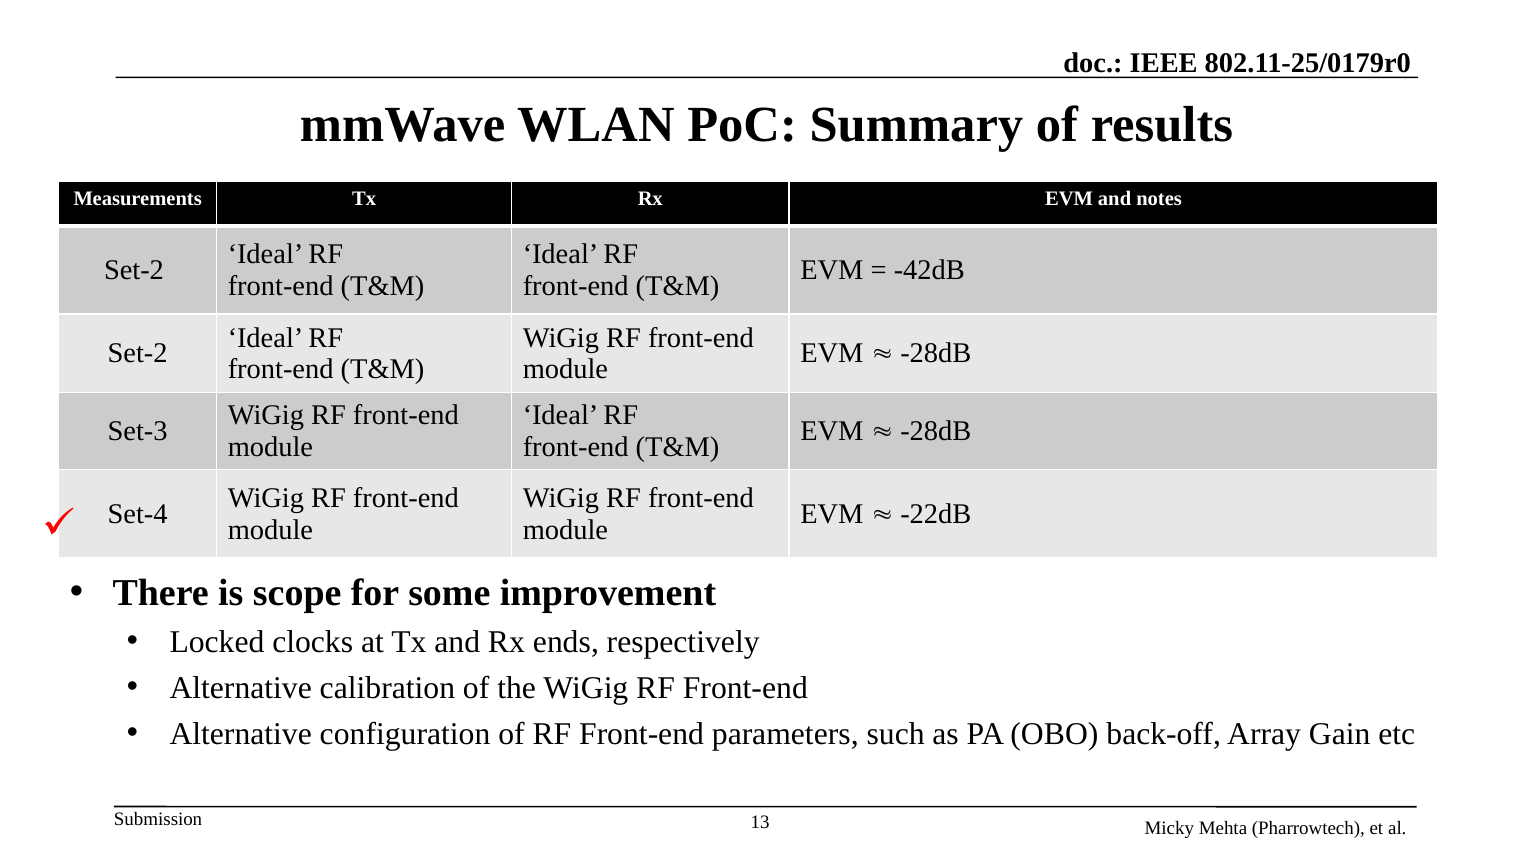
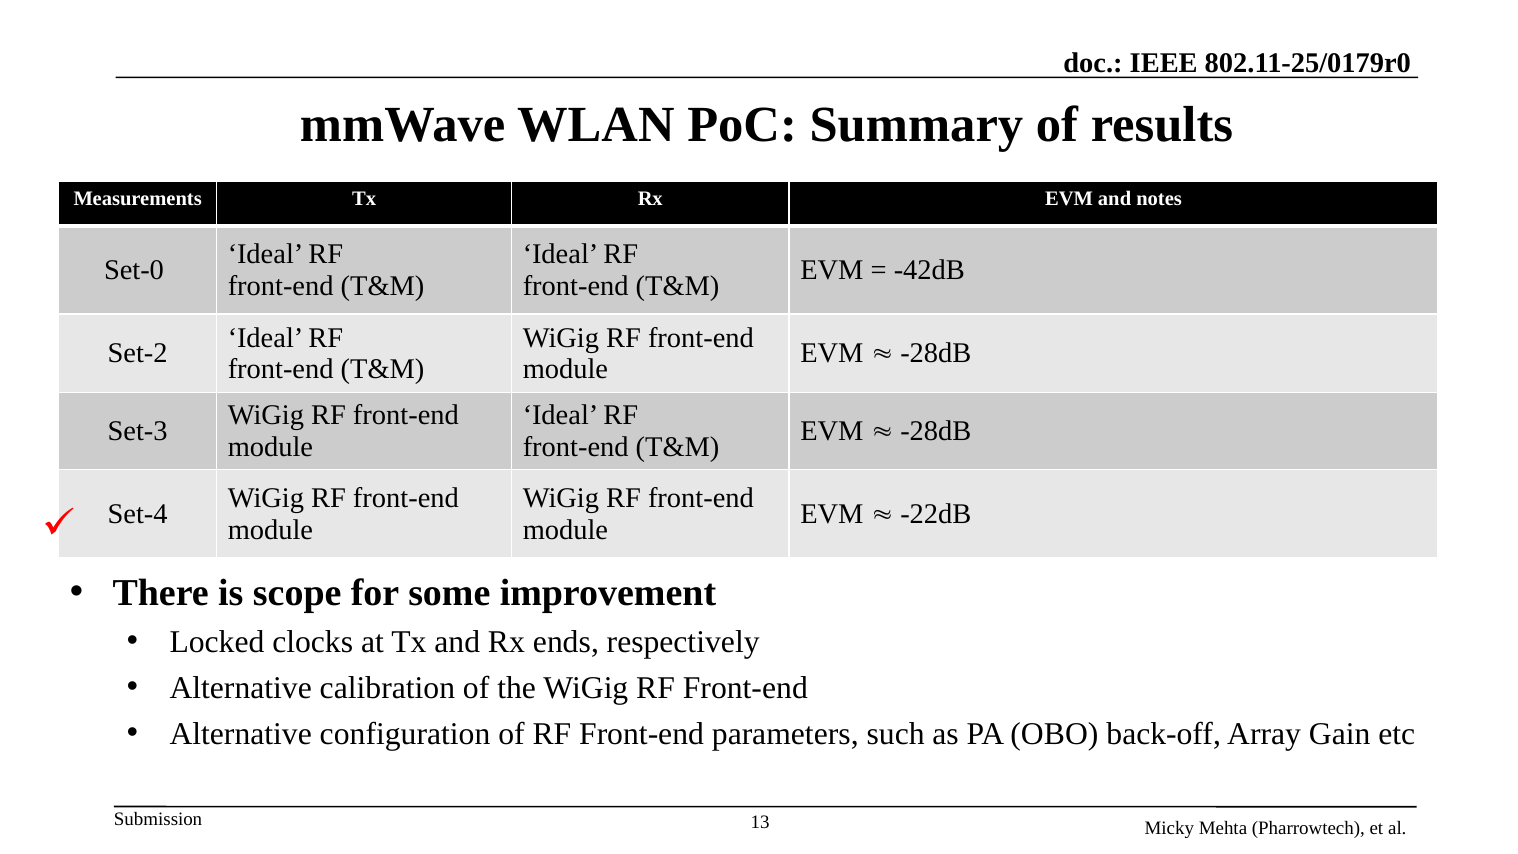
Set-2: Set-2 -> Set-0 (134, 270)
